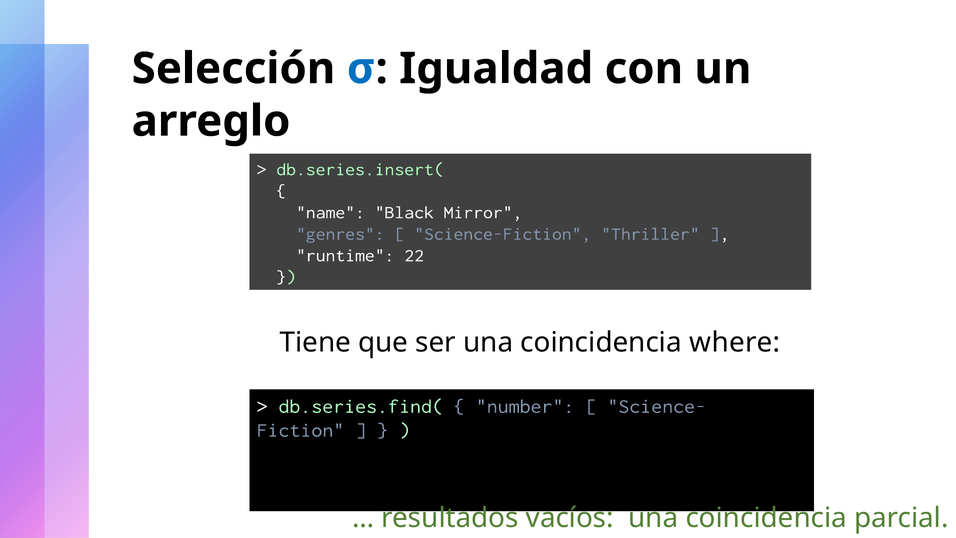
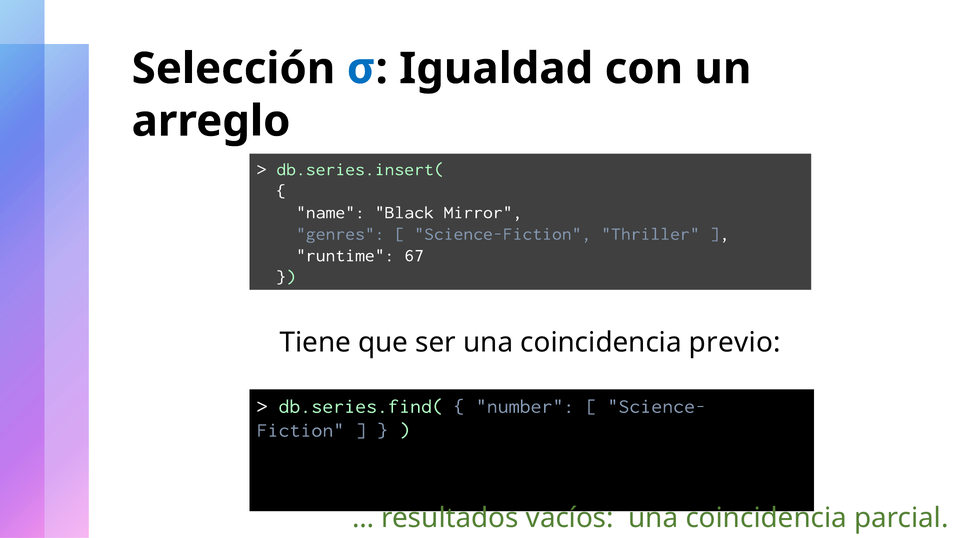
22: 22 -> 67 (414, 255)
where: where -> previo (735, 342)
